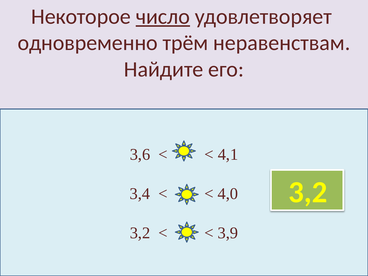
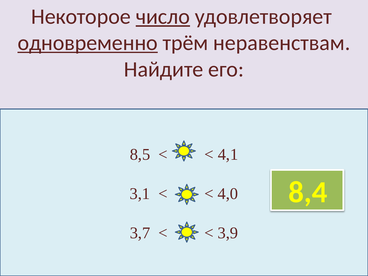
одновременно underline: none -> present (88, 43)
3,6: 3,6 -> 8,5 (140, 154)
3,2: 3,2 -> 8,4 (308, 192)
3,4: 3,4 -> 3,1 (140, 194)
3,2: 3,2 -> 3,7 (140, 233)
